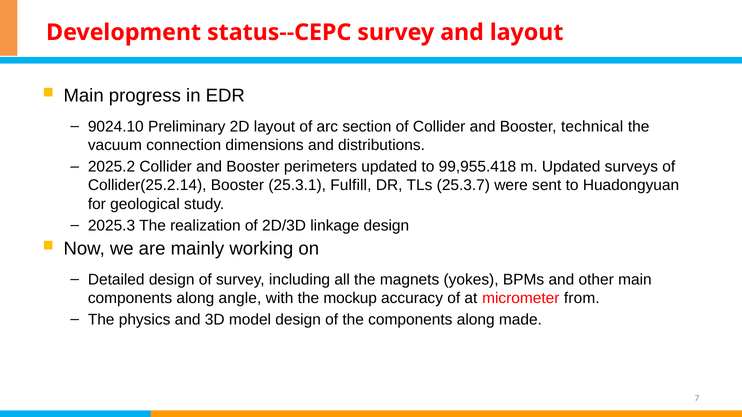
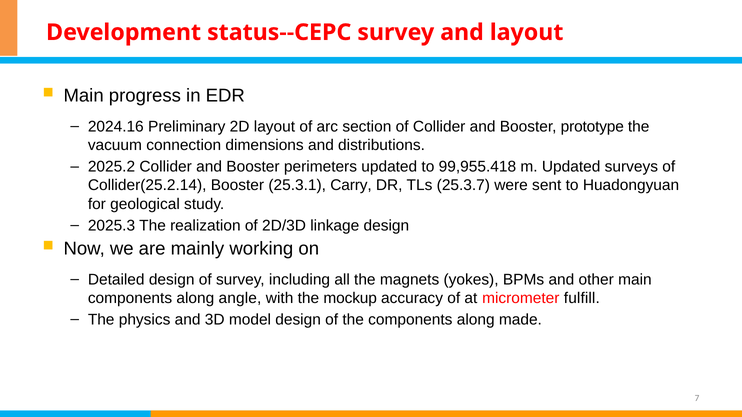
9024.10: 9024.10 -> 2024.16 (116, 127)
technical: technical -> prototype (592, 127)
Fulfill: Fulfill -> Carry (351, 186)
from: from -> fulfill (582, 298)
